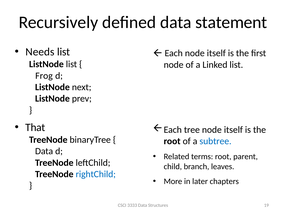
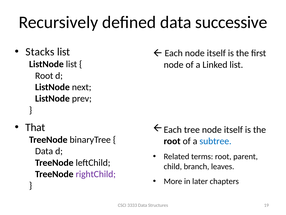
statement: statement -> successive (231, 22)
Needs: Needs -> Stacks (40, 52)
Frog: Frog -> Root (44, 76)
rightChild colour: blue -> purple (96, 174)
